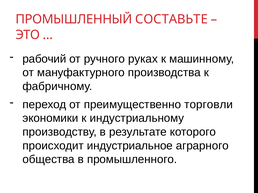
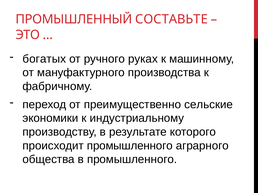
рабочий: рабочий -> богатых (44, 59)
торговли: торговли -> сельские (209, 105)
происходит индустриальное: индустриальное -> промышленного (130, 146)
